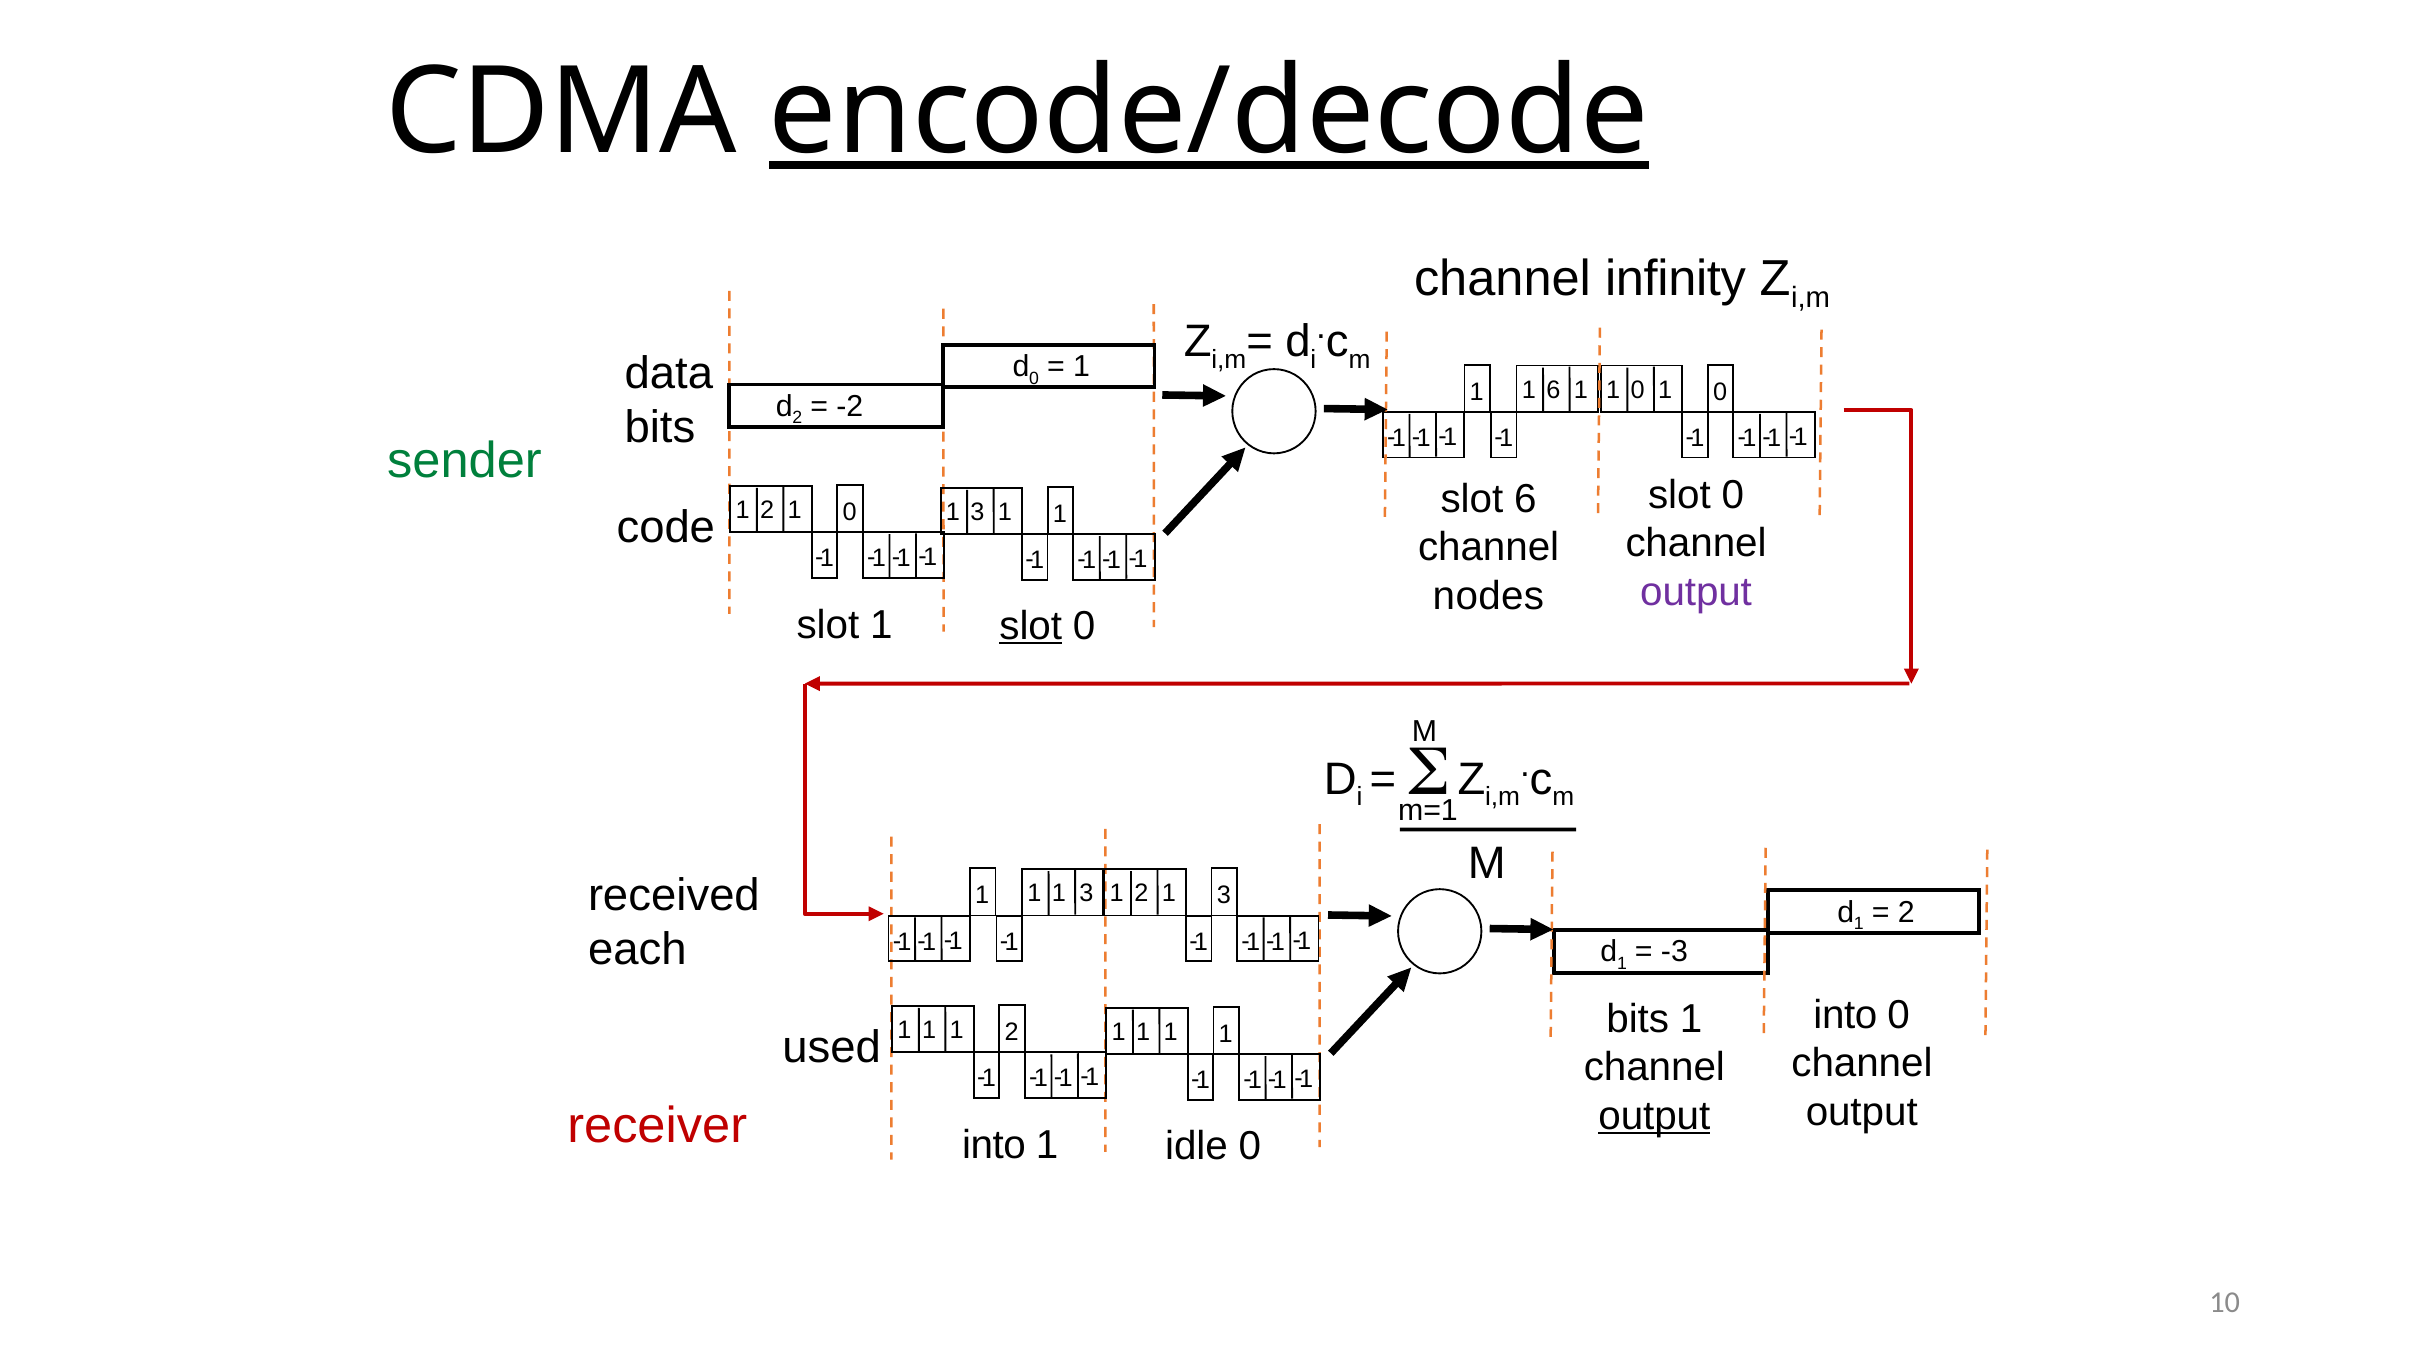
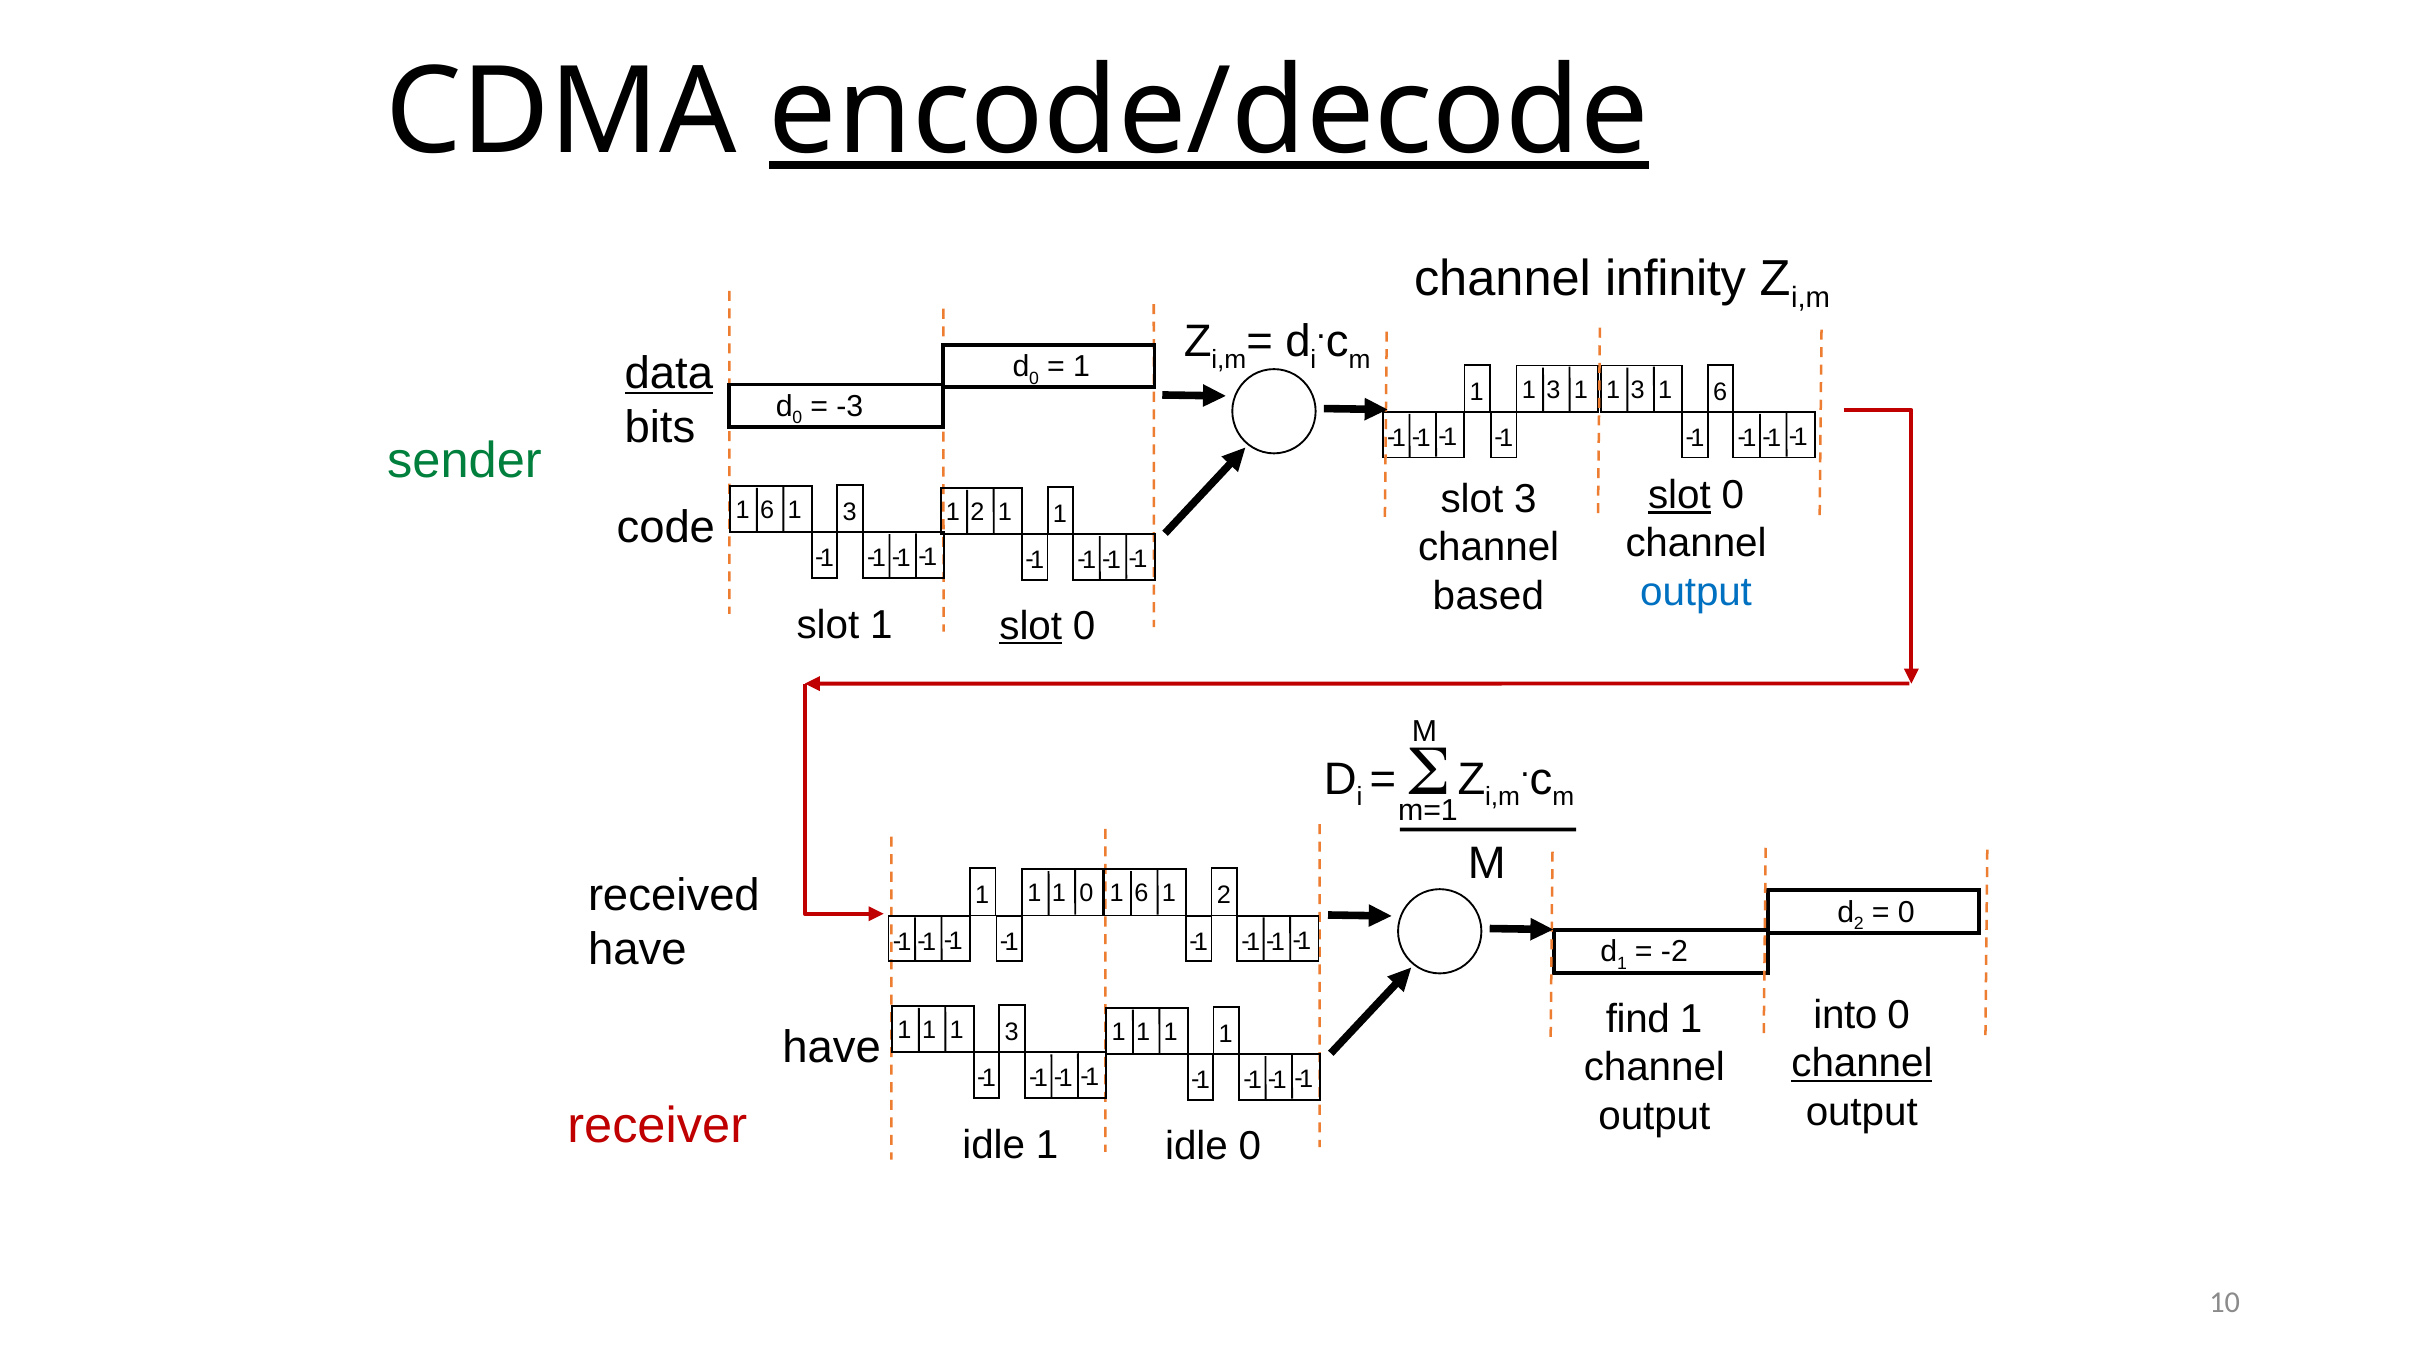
data underline: none -> present (669, 373)
6: 6 -> 3 (1553, 390)
0: 0 -> 3 (1638, 390)
0: 0 -> 6 (1720, 392)
2: 2 -> 0 (797, 418)
-2: -2 -> -3 (850, 406)
slot underline: none -> present (1679, 495)
slot 6: 6 -> 3 (1525, 499)
2: 2 -> 6 (767, 510)
0: 0 -> 3 (850, 512)
3: 3 -> 2 (977, 512)
output colour: purple -> blue (1696, 592)
nodes: nodes -> based (1488, 596)
3: 3 -> 0 (1086, 894)
2: 2 -> 6 (1141, 894)
3: 3 -> 2 (1224, 895)
1: 1 -> 2 (1859, 924)
2: 2 -> 0 (1906, 912)
each: each -> have (637, 950)
-3: -3 -> -2 (1675, 952)
bits: bits -> find (1638, 1019)
1 1 2: 2 -> 3 (1012, 1032)
used: used -> have (832, 1048)
channel underline: none -> present (1862, 1064)
output underline: present -> none (1654, 1116)
into: into -> idle (994, 1145)
